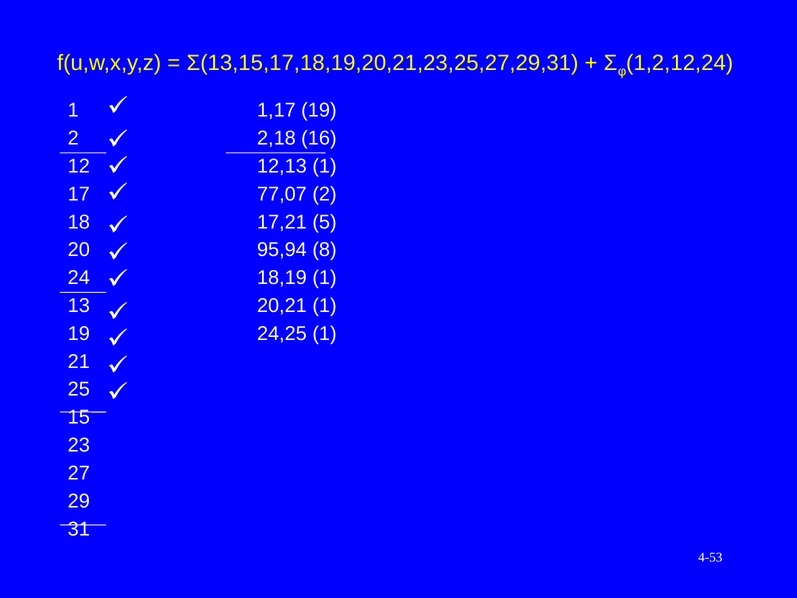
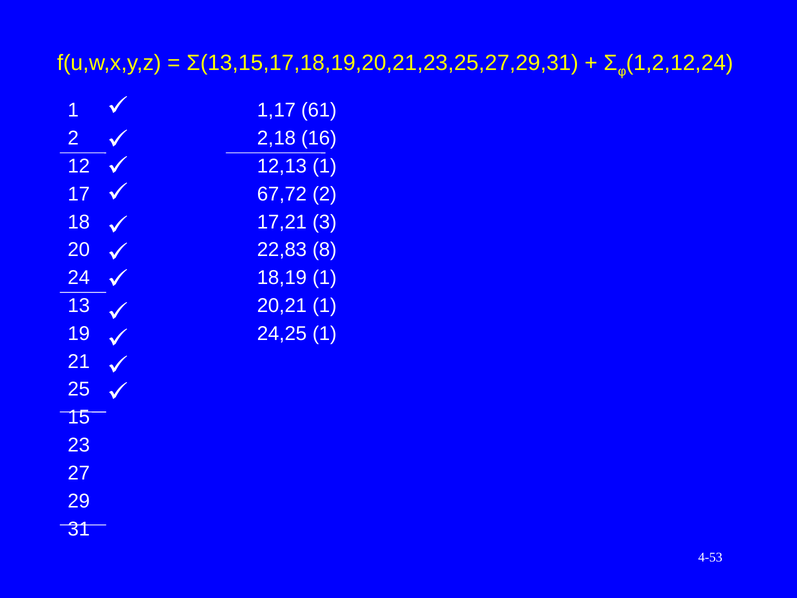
1,17 19: 19 -> 61 (319, 110)
77,07: 77,07 -> 67,72 (282, 194)
5: 5 -> 3 (325, 222)
95,94: 95,94 -> 22,83 (282, 250)
